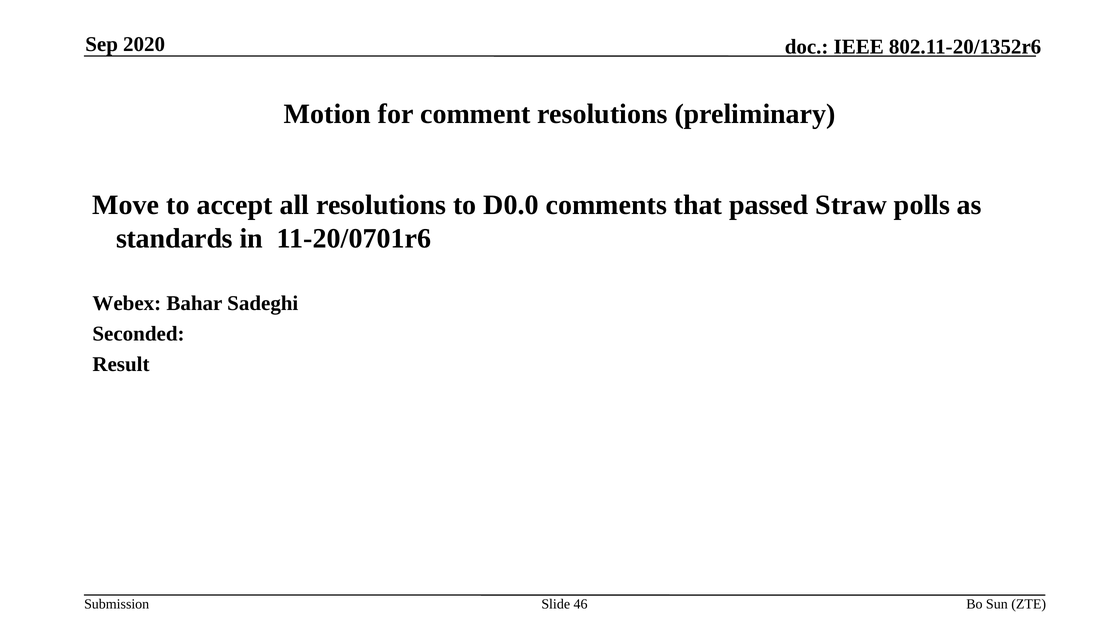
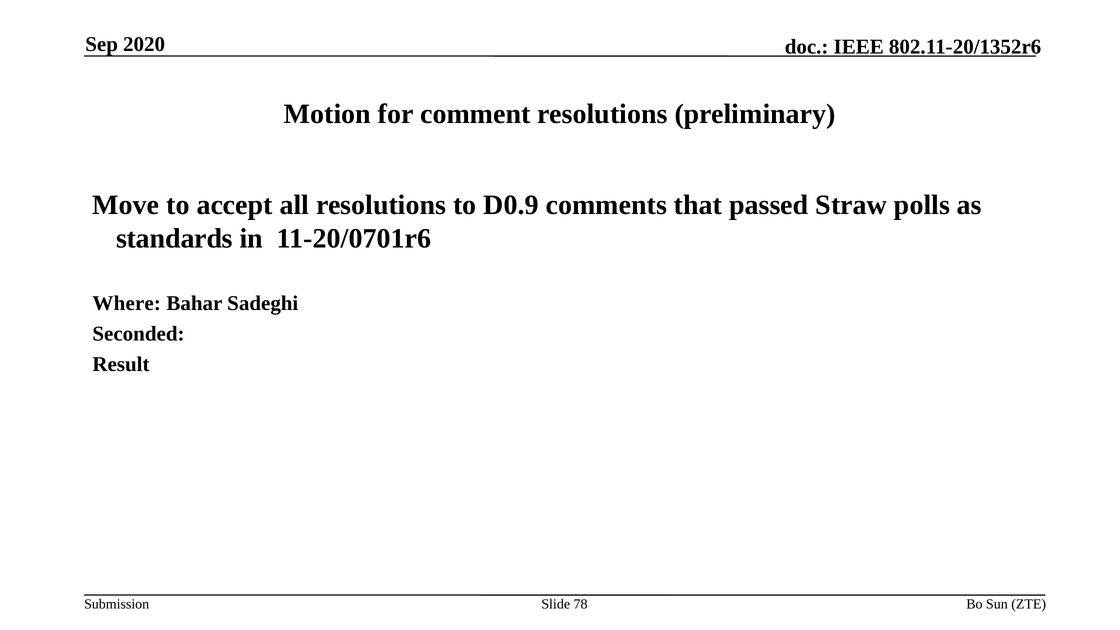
D0.0: D0.0 -> D0.9 (511, 205)
Webex: Webex -> Where (127, 303)
46: 46 -> 78 (581, 604)
